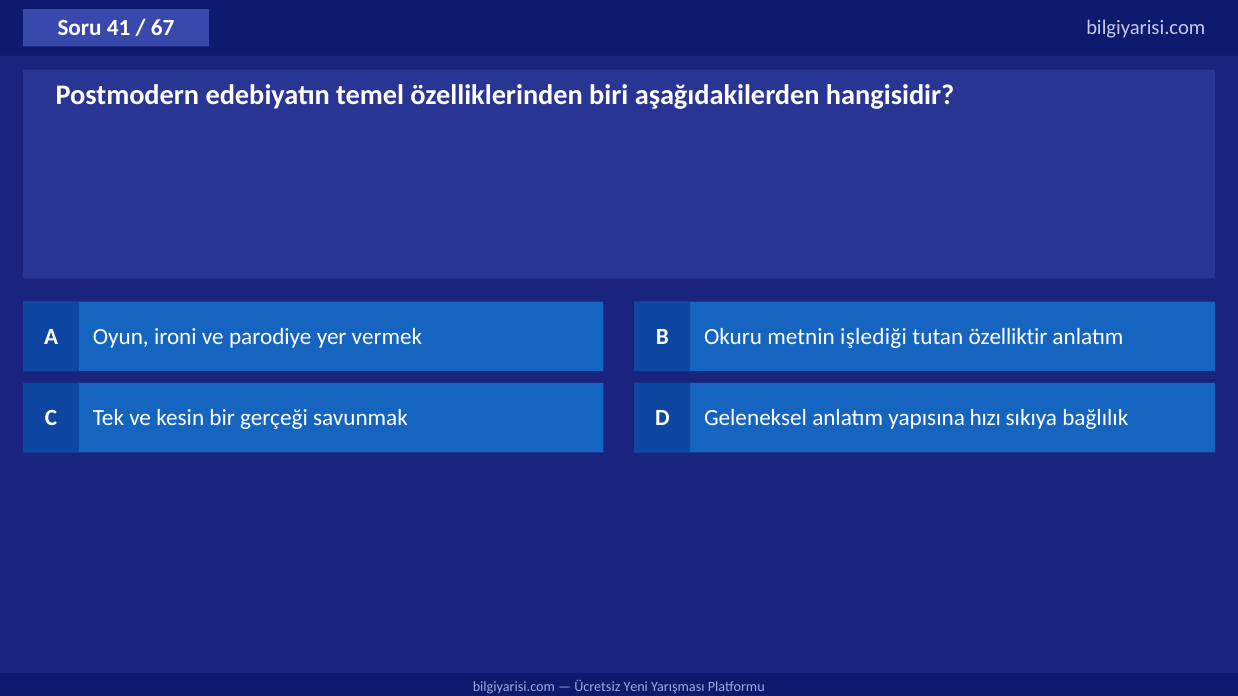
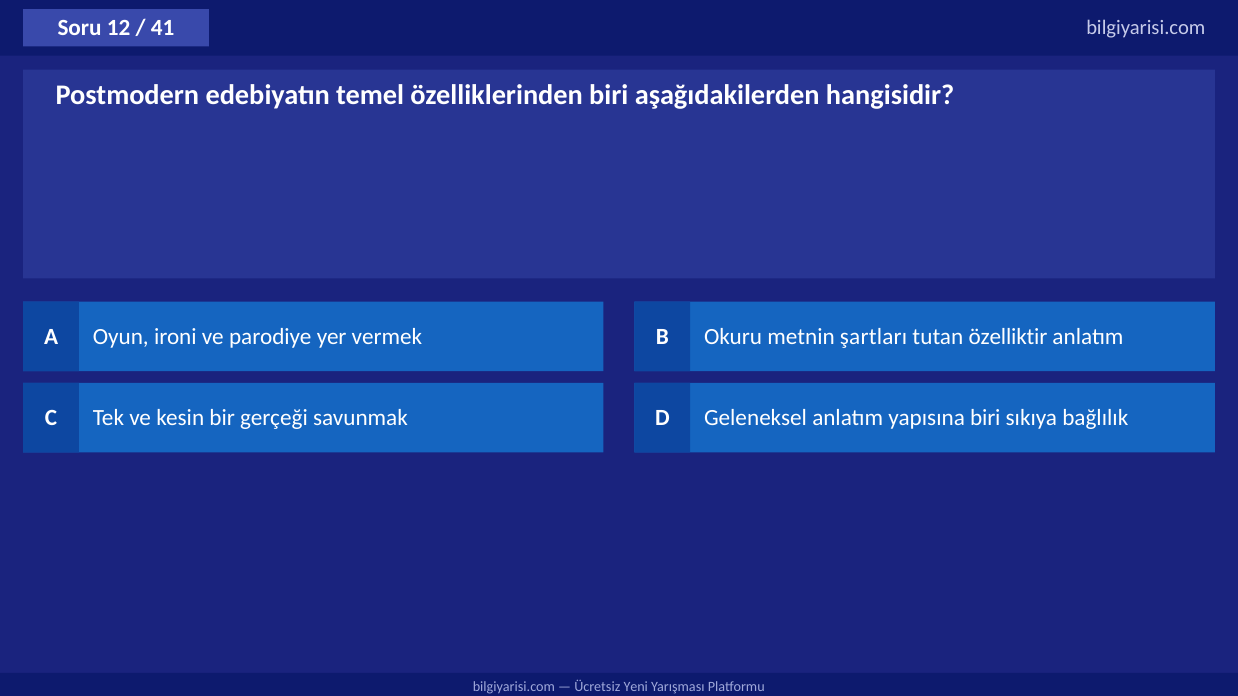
41: 41 -> 12 (119, 28)
67: 67 -> 41 (163, 28)
işlediği: işlediği -> şartları (874, 337)
yapısına hızı: hızı -> biri (985, 418)
